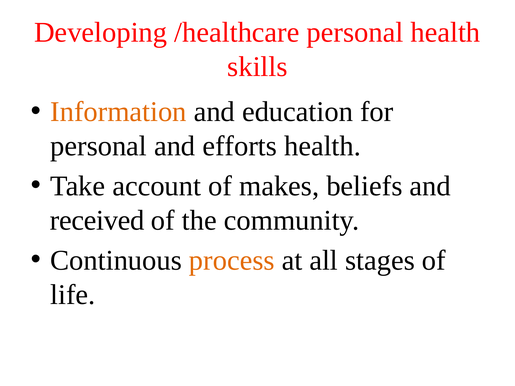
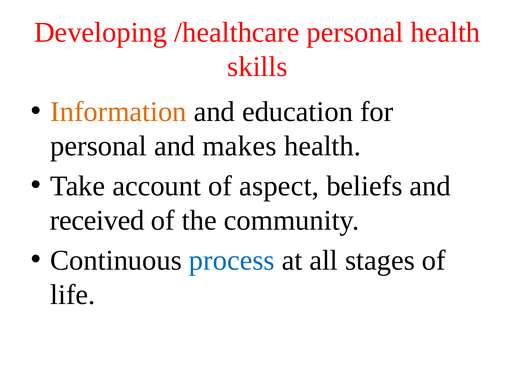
efforts: efforts -> makes (240, 146)
makes: makes -> aspect (279, 186)
process colour: orange -> blue (232, 261)
